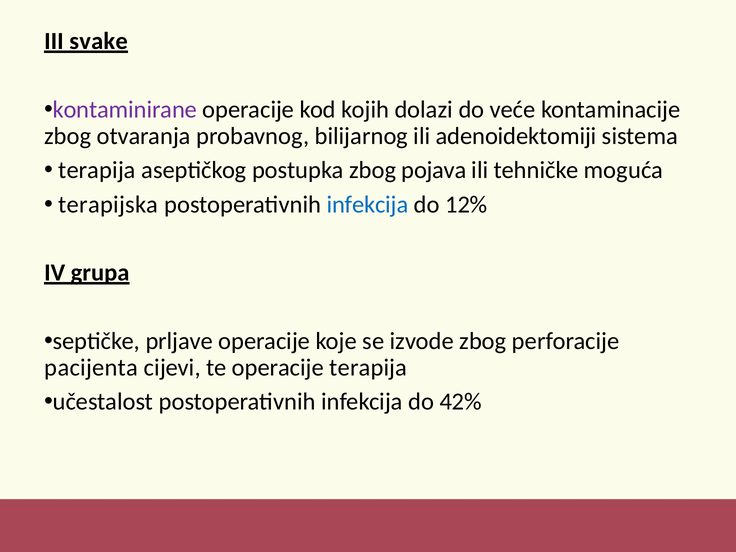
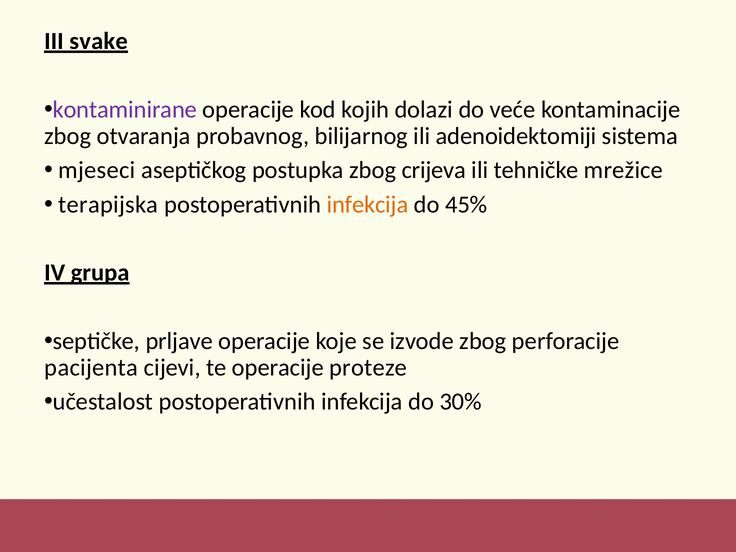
terapija: terapija -> mjeseci (97, 170)
pojava: pojava -> crijeva (434, 170)
moguća: moguća -> mrežice (623, 170)
infekcija colour: blue -> orange (368, 204)
12%: 12% -> 45% (466, 204)
operacije terapija: terapija -> proteze (368, 368)
42%: 42% -> 30% (461, 402)
